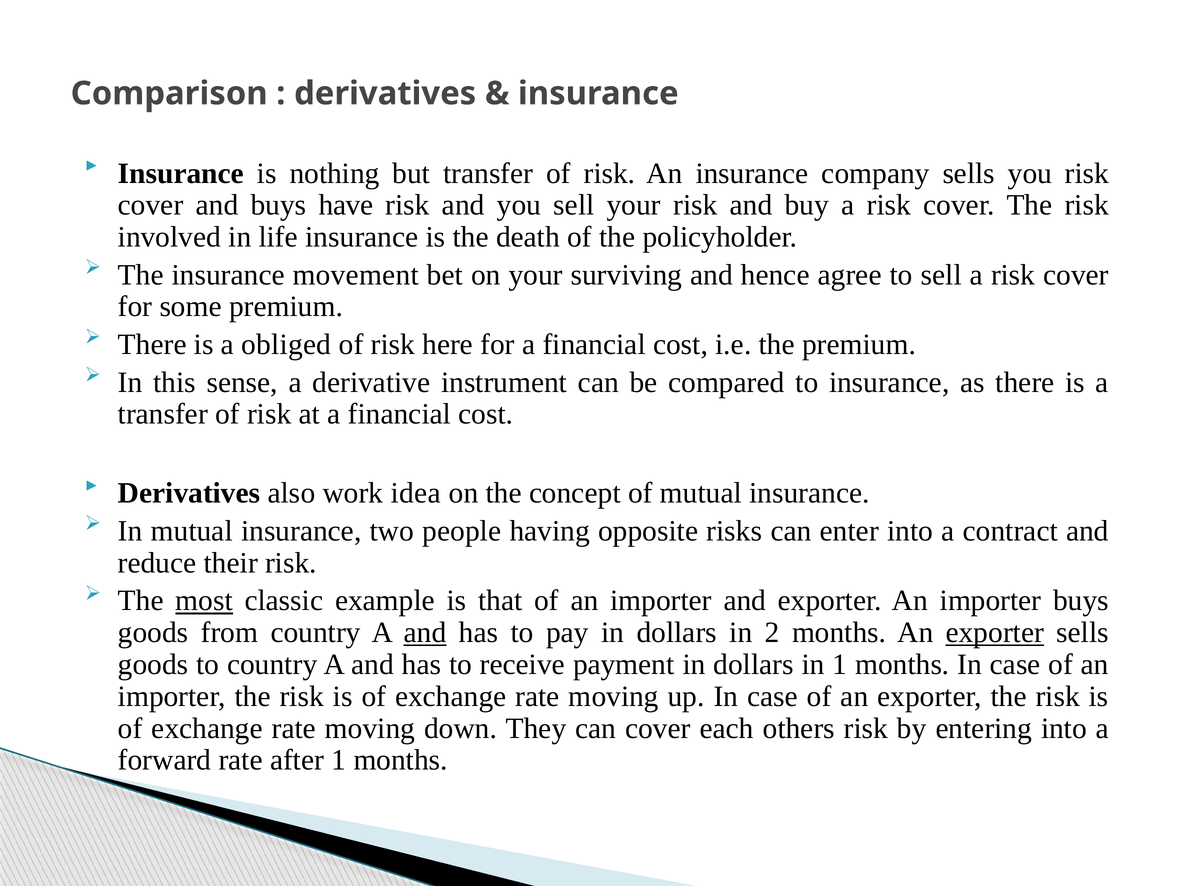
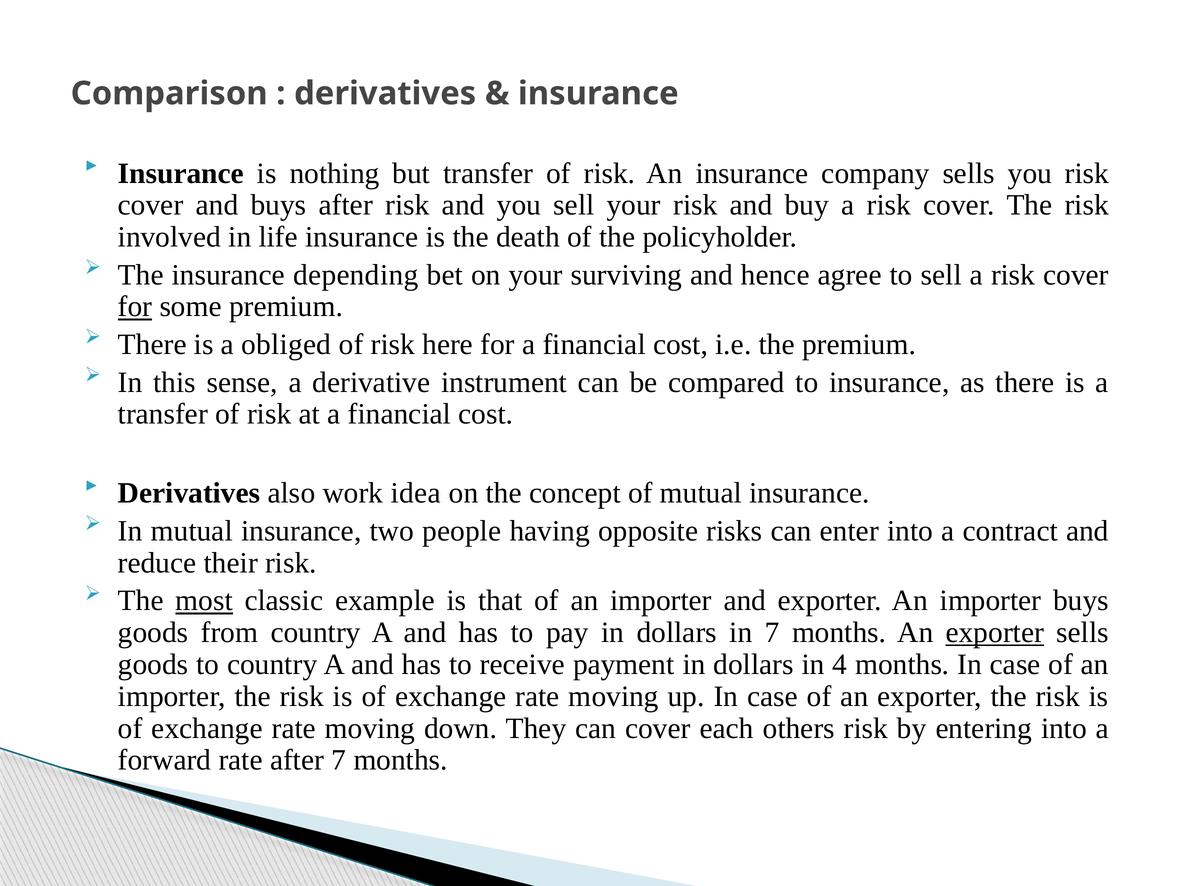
buys have: have -> after (346, 205)
movement: movement -> depending (356, 275)
for underline: none -> present (135, 307)
and underline: present -> none (425, 632)
in 2: 2 -> 7 (772, 632)
in 1: 1 -> 4 (840, 664)
after 1: 1 -> 7 (339, 760)
